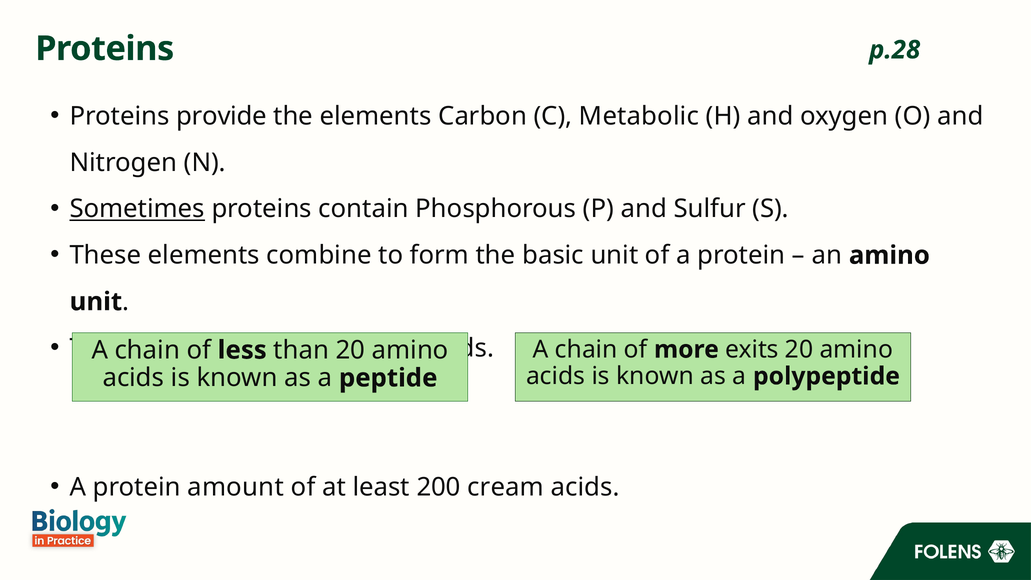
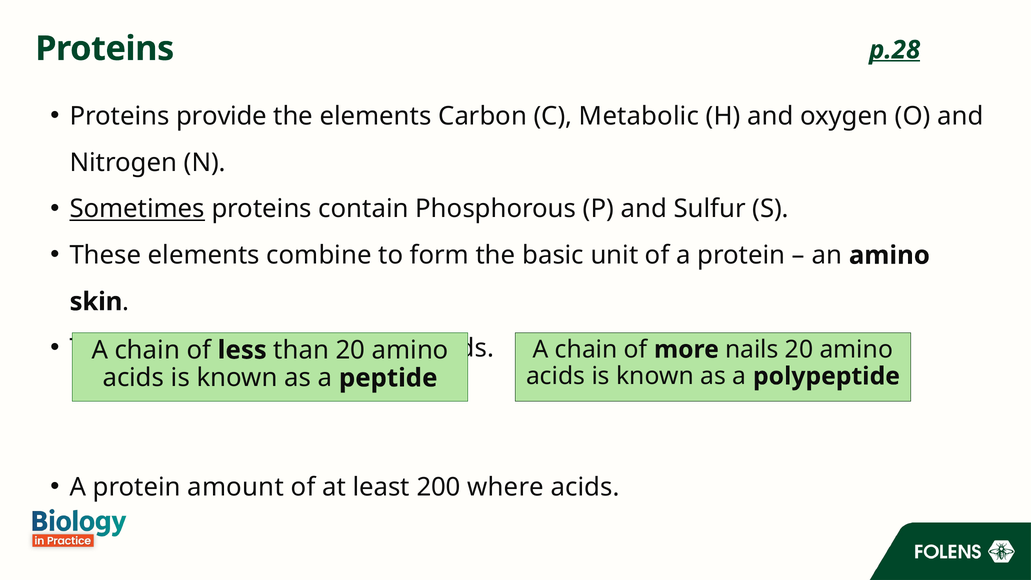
p.28 underline: none -> present (895, 50)
unit: unit -> skin (96, 302)
exits: exits -> nails (752, 350)
cream: cream -> where (506, 487)
